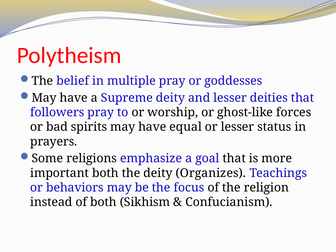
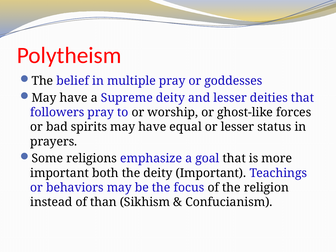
deity Organizes: Organizes -> Important (211, 173)
of both: both -> than (103, 202)
